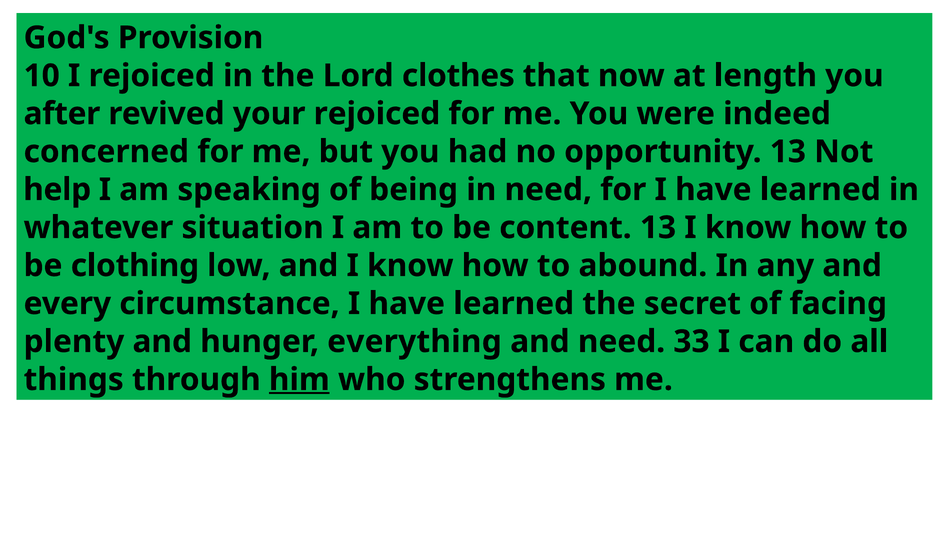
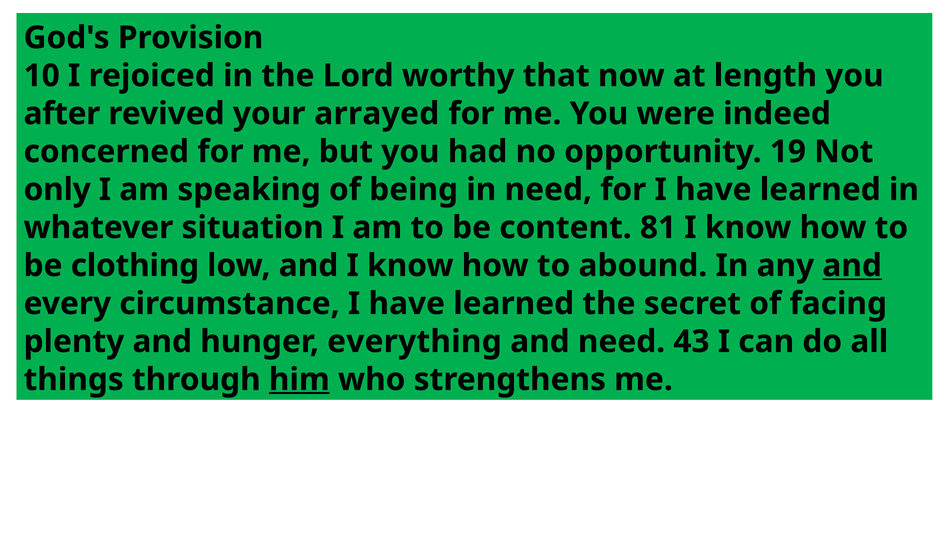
clothes: clothes -> worthy (458, 76)
your rejoiced: rejoiced -> arrayed (377, 114)
opportunity 13: 13 -> 19 (788, 152)
help: help -> only (57, 190)
content 13: 13 -> 81 (658, 228)
and underline: none -> present (852, 266)
33: 33 -> 43 (691, 341)
